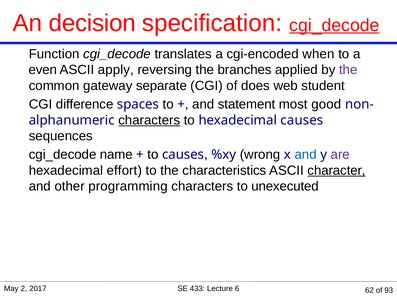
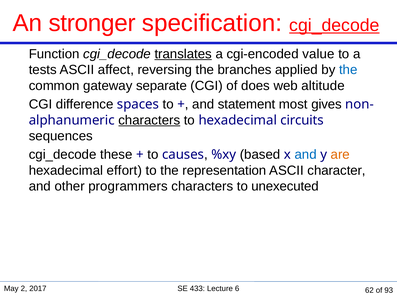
decision: decision -> stronger (92, 23)
translates underline: none -> present (183, 54)
when: when -> value (318, 54)
even: even -> tests (43, 70)
apply: apply -> affect (116, 70)
the colour: purple -> blue (348, 70)
student: student -> altitude (323, 86)
good: good -> gives (326, 104)
hexadecimal causes: causes -> circuits (302, 120)
name: name -> these (116, 154)
wrong: wrong -> based (260, 154)
are colour: purple -> orange (340, 154)
characteristics: characteristics -> representation (224, 170)
character underline: present -> none (337, 170)
programming: programming -> programmers (128, 186)
